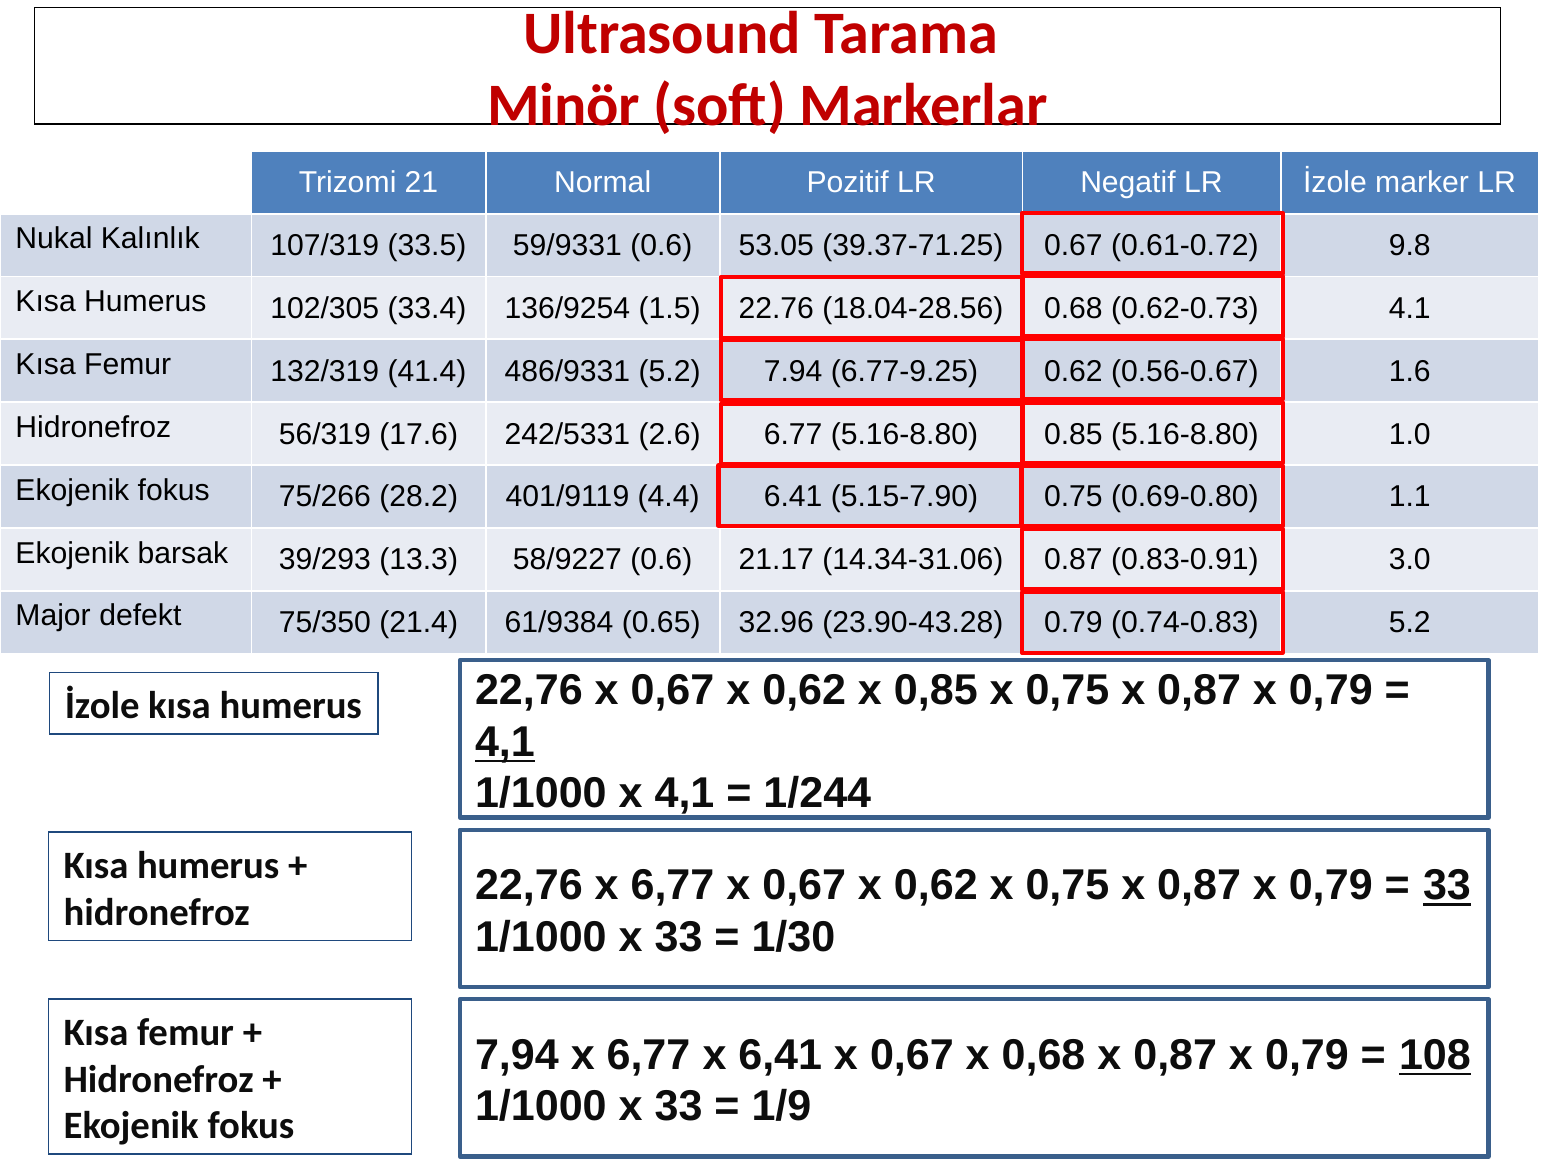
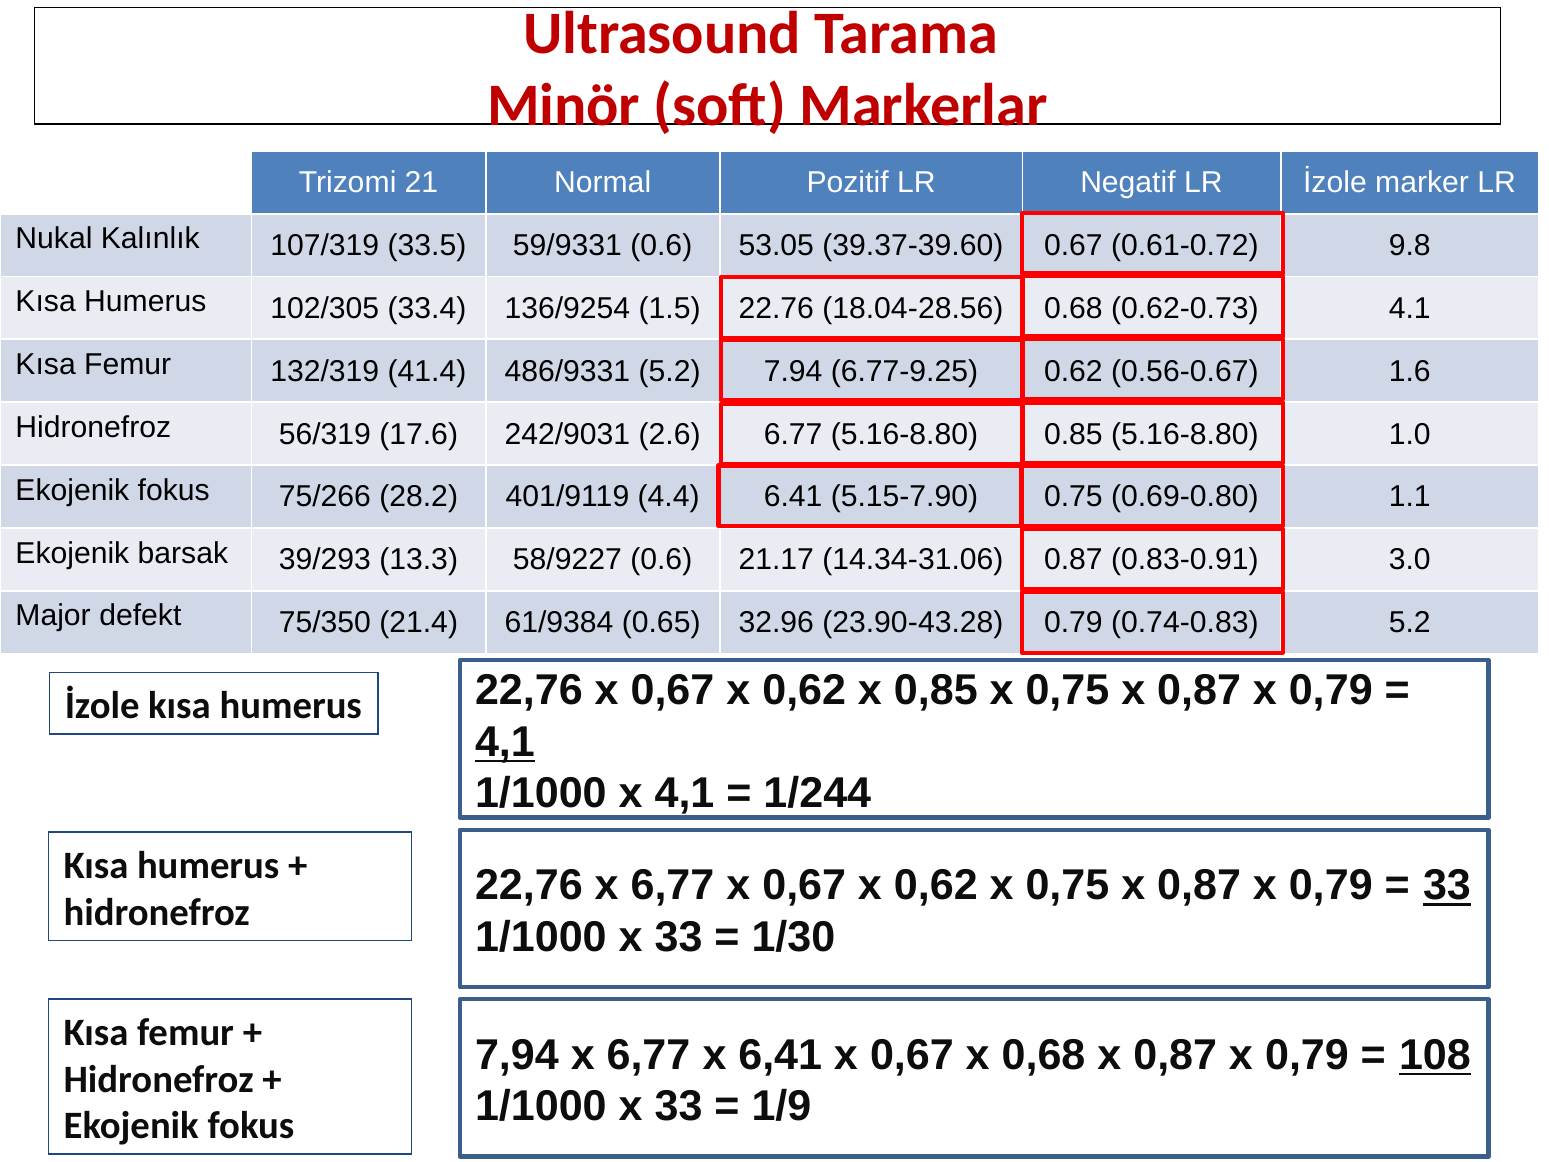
39.37-71.25: 39.37-71.25 -> 39.37-39.60 (913, 246)
242/5331: 242/5331 -> 242/9031 (567, 434)
